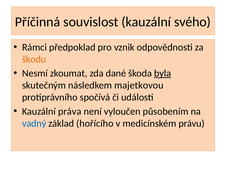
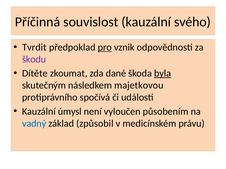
Rámci: Rámci -> Tvrdit (34, 47)
pro underline: none -> present (105, 47)
škodu colour: orange -> purple (34, 59)
Nesmí: Nesmí -> Dítěte (35, 74)
práva: práva -> úmysl (70, 112)
hořícího: hořícího -> způsobil (95, 124)
